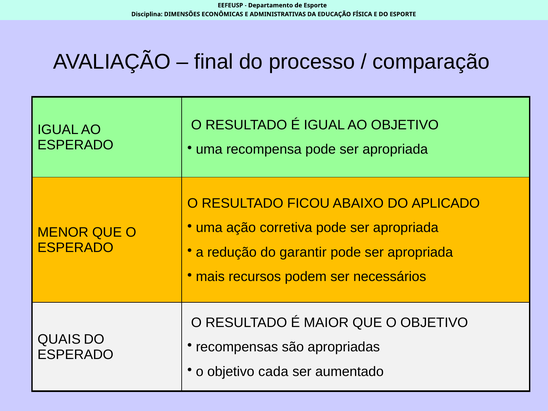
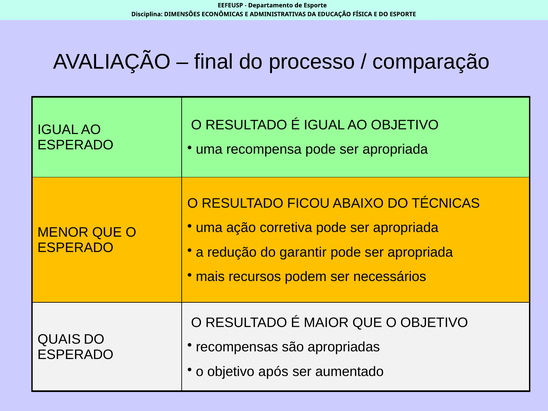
APLICADO: APLICADO -> TÉCNICAS (446, 203)
cada: cada -> após (273, 371)
